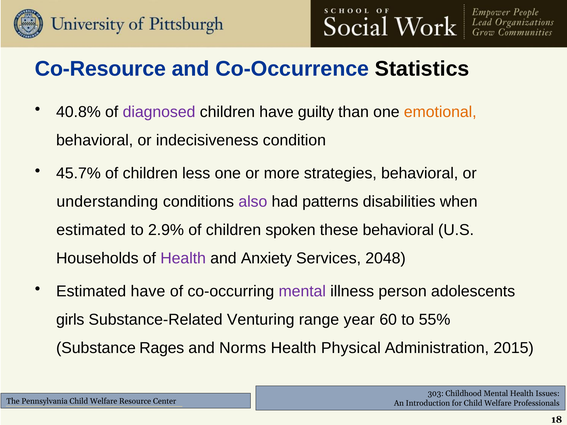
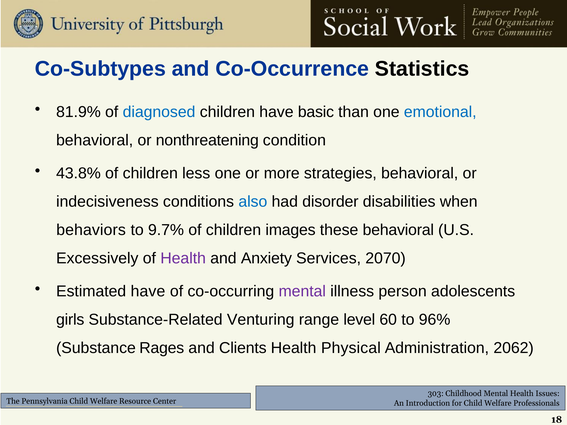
Co-Resource: Co-Resource -> Co-Subtypes (100, 69)
40.8%: 40.8% -> 81.9% (78, 112)
diagnosed colour: purple -> blue (159, 112)
guilty: guilty -> basic (316, 112)
emotional colour: orange -> blue (440, 112)
indecisiveness: indecisiveness -> nonthreatening (207, 140)
45.7%: 45.7% -> 43.8% (78, 173)
understanding: understanding -> indecisiveness (107, 202)
also colour: purple -> blue (253, 202)
patterns: patterns -> disorder (330, 202)
estimated: estimated -> behaviors (91, 230)
2.9%: 2.9% -> 9.7% (166, 230)
spoken: spoken -> images (291, 230)
Households: Households -> Excessively (97, 259)
2048: 2048 -> 2070 (386, 259)
year: year -> level (359, 320)
55%: 55% -> 96% (435, 320)
Norms: Norms -> Clients (243, 348)
2015: 2015 -> 2062 (514, 348)
